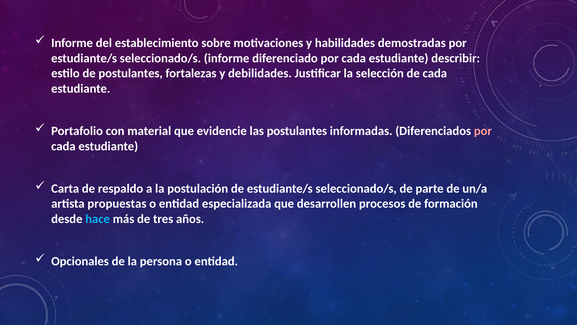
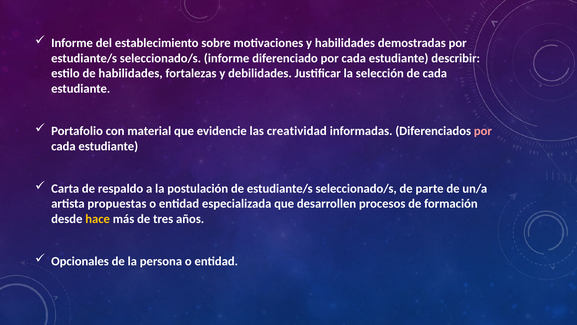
de postulantes: postulantes -> habilidades (131, 73)
las postulantes: postulantes -> creatividad (297, 131)
hace colour: light blue -> yellow (98, 219)
